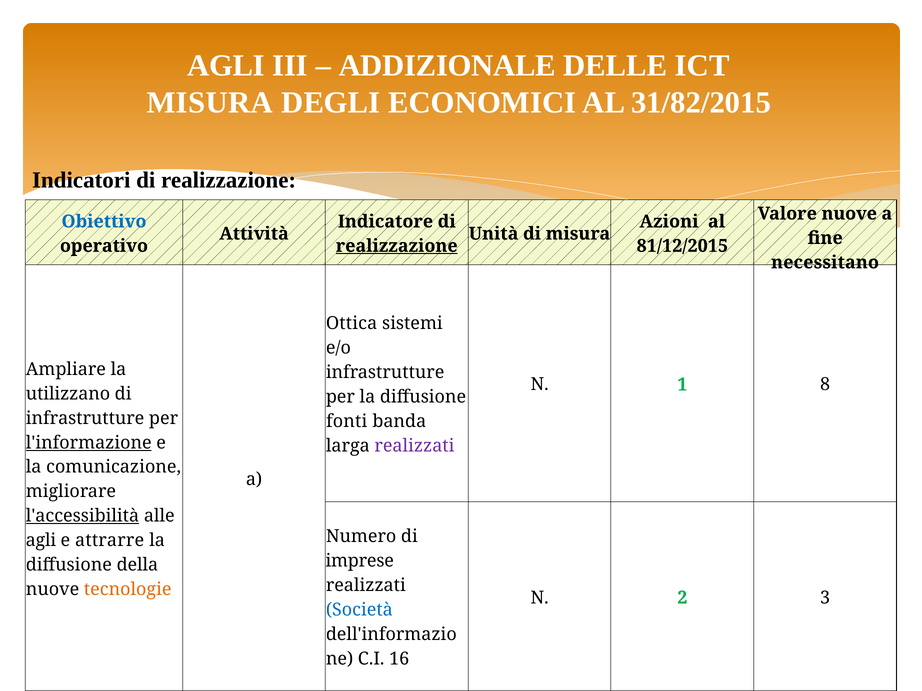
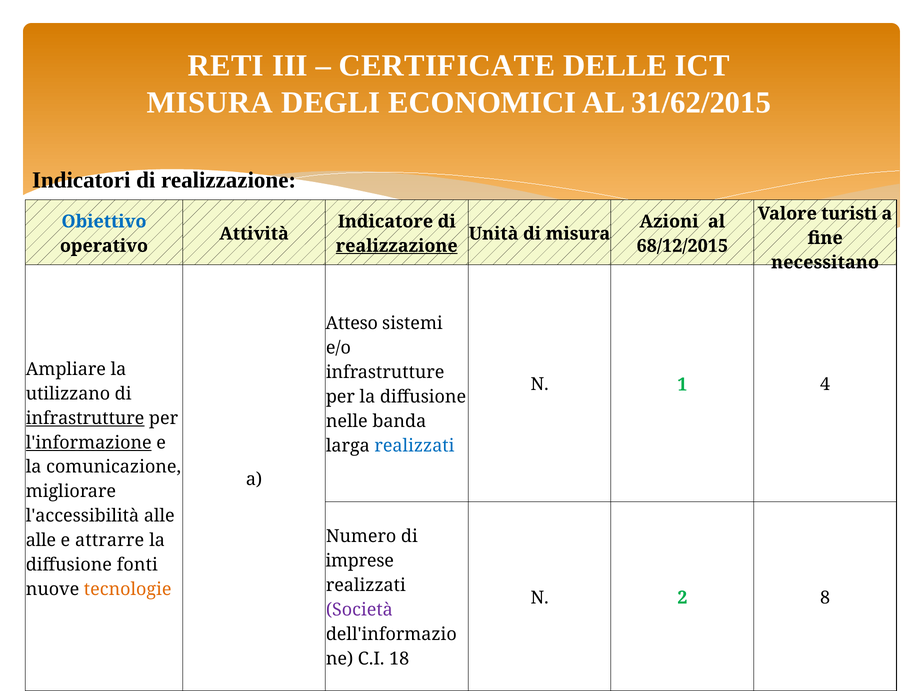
AGLI: AGLI -> RETI (226, 66)
ADDIZIONALE: ADDIZIONALE -> CERTIFICATE (447, 66)
31/82/2015: 31/82/2015 -> 31/62/2015 (701, 103)
Valore nuove: nuove -> turisti (849, 214)
81/12/2015: 81/12/2015 -> 68/12/2015 (682, 246)
Ottica: Ottica -> Atteso (352, 324)
8: 8 -> 4 (825, 385)
infrastrutture underline: none -> present (85, 419)
fonti: fonti -> nelle (347, 422)
realizzati colour: purple -> blue (414, 446)
l'accessibilità underline: present -> none (82, 516)
agli: agli -> alle (41, 541)
della: della -> fonti (137, 565)
3: 3 -> 8 (825, 598)
Società colour: blue -> purple (359, 610)
16: 16 -> 18 (399, 659)
